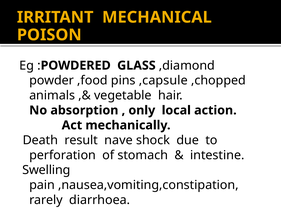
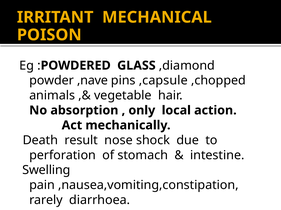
,food: ,food -> ,nave (92, 81)
nave: nave -> nose (119, 141)
